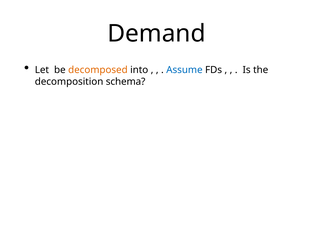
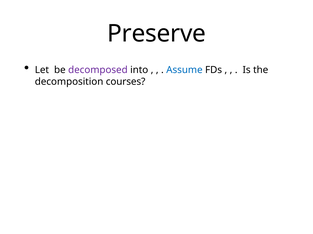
Demand: Demand -> Preserve (157, 34)
decomposed colour: orange -> purple (98, 70)
schema: schema -> courses (126, 82)
